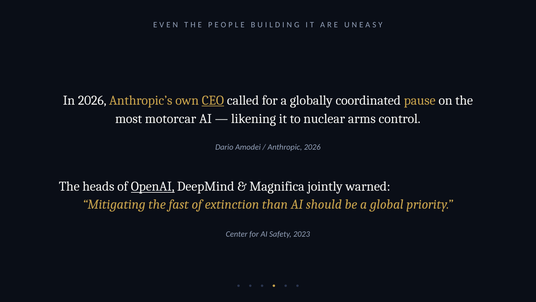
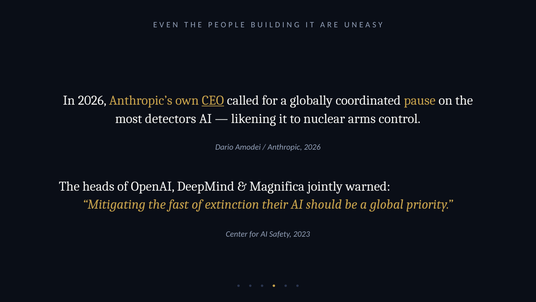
motorcar: motorcar -> detectors (171, 118)
OpenAI underline: present -> none (153, 186)
than: than -> their (275, 204)
